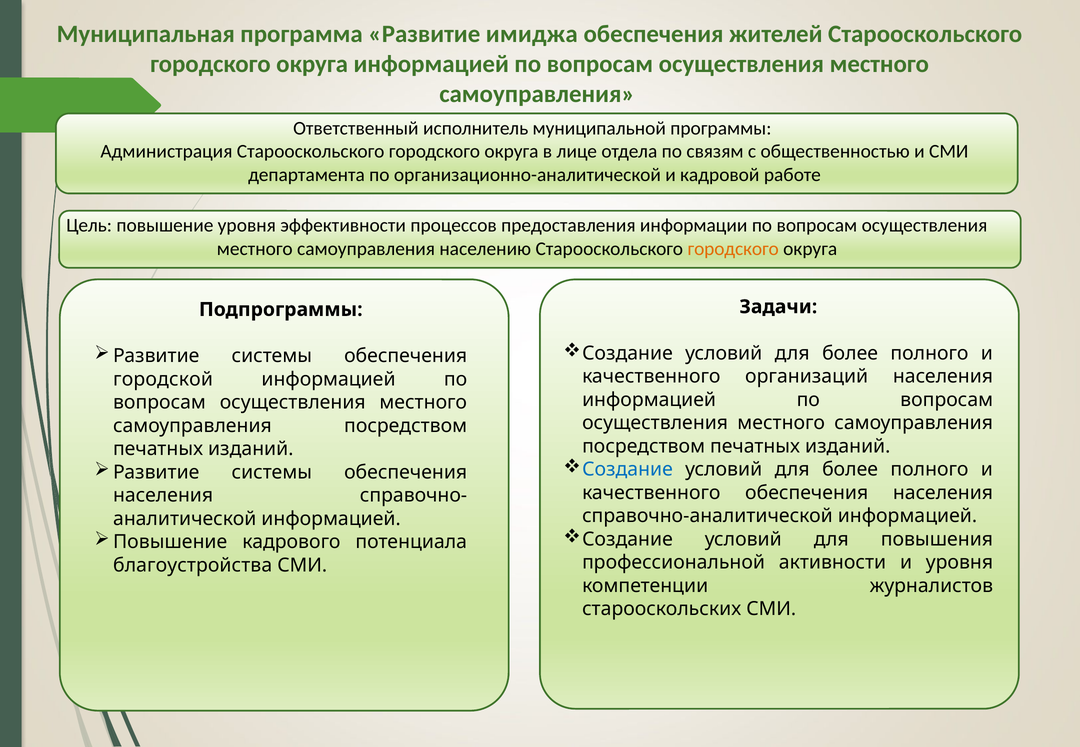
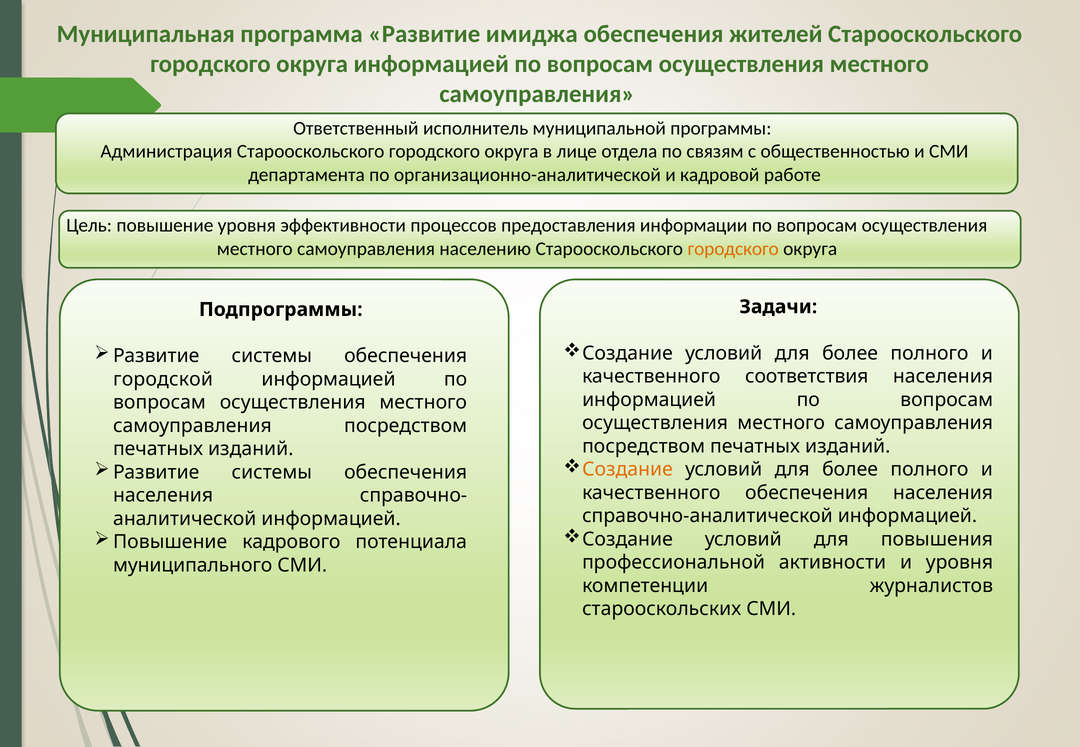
организаций: организаций -> соответствия (807, 377)
Создание colour: blue -> orange (627, 470)
благоустройства: благоустройства -> муниципального (193, 566)
